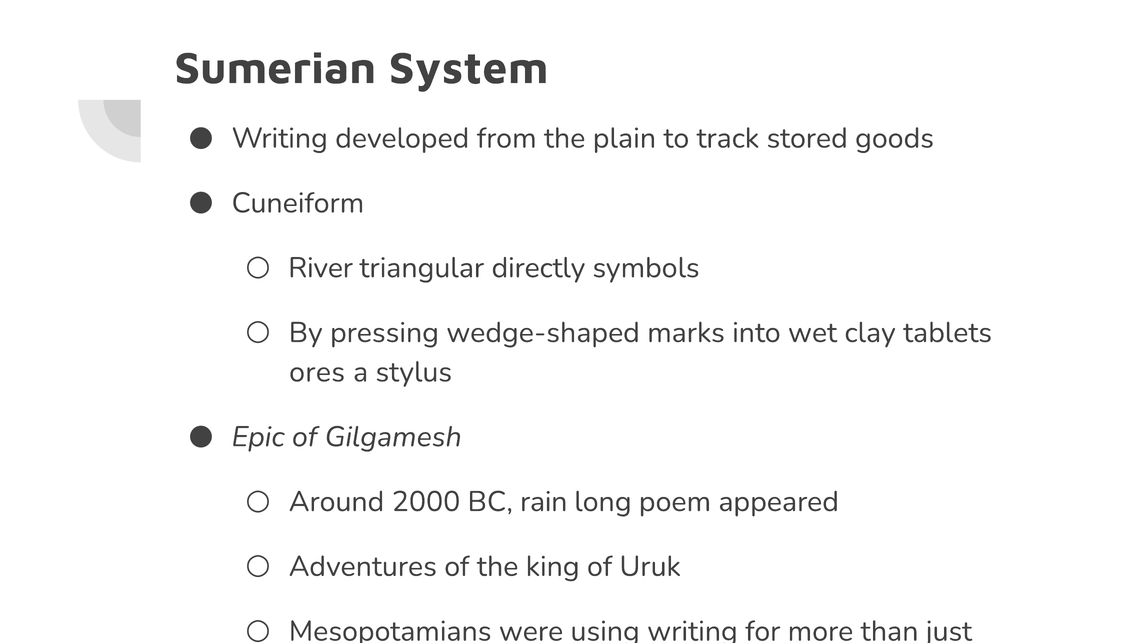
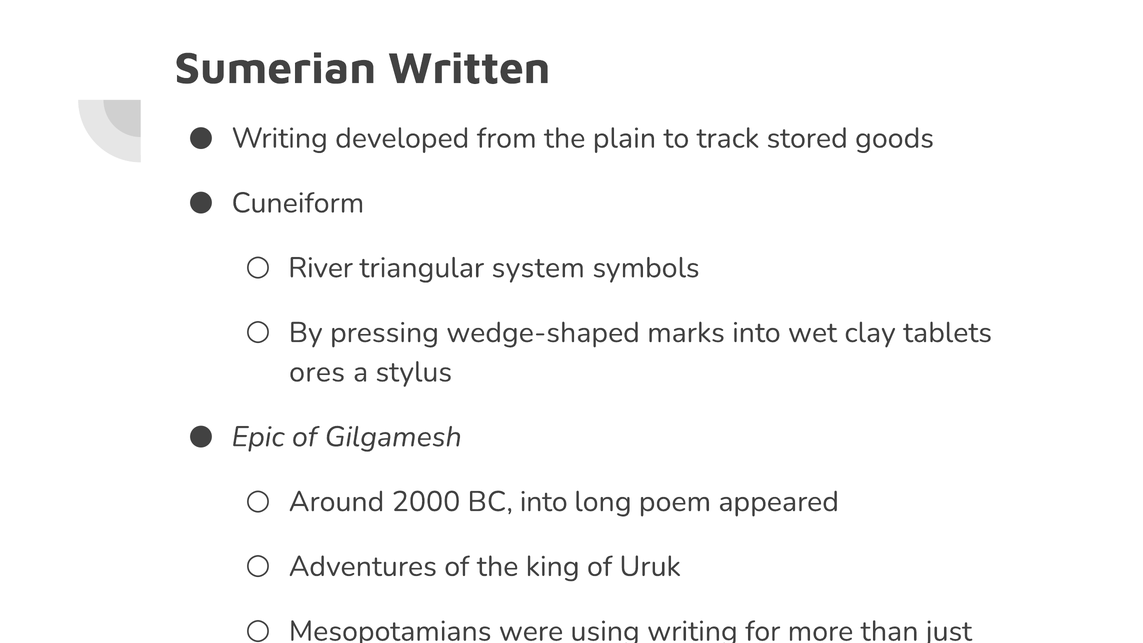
System: System -> Written (469, 68)
directly: directly -> system (538, 268)
BC rain: rain -> into (544, 502)
